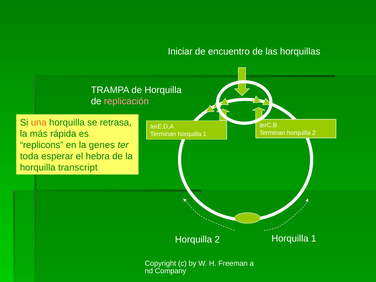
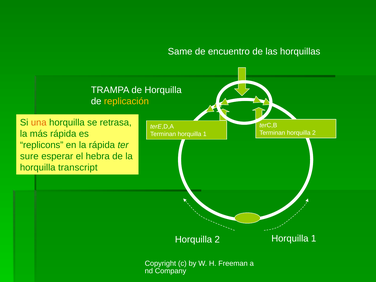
Iniciar: Iniciar -> Same (180, 51)
replicación colour: pink -> yellow (126, 101)
la genes: genes -> rápida (102, 145)
toda: toda -> sure (29, 156)
